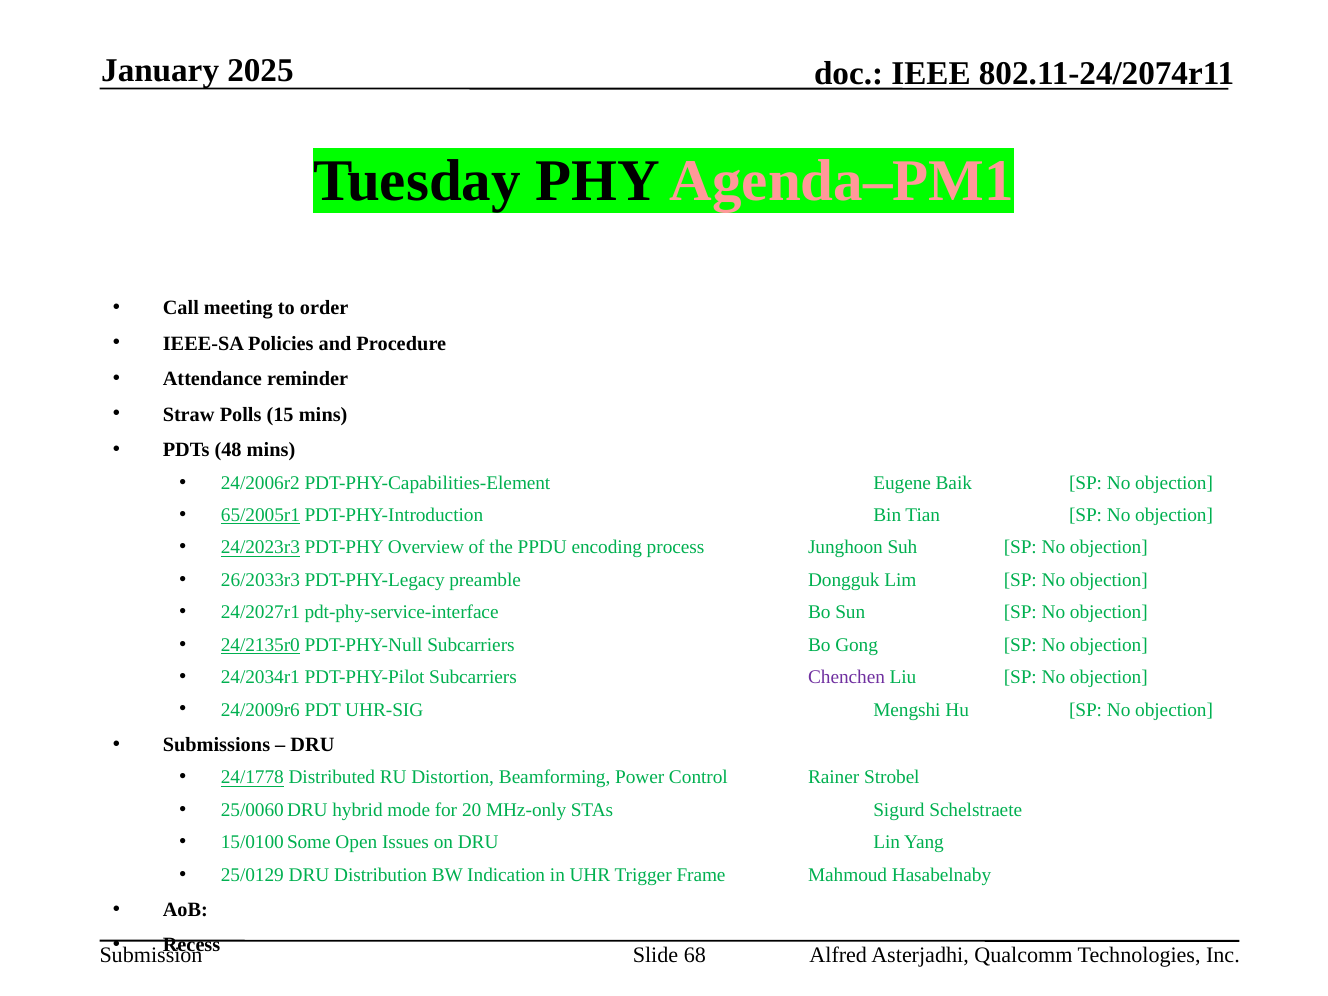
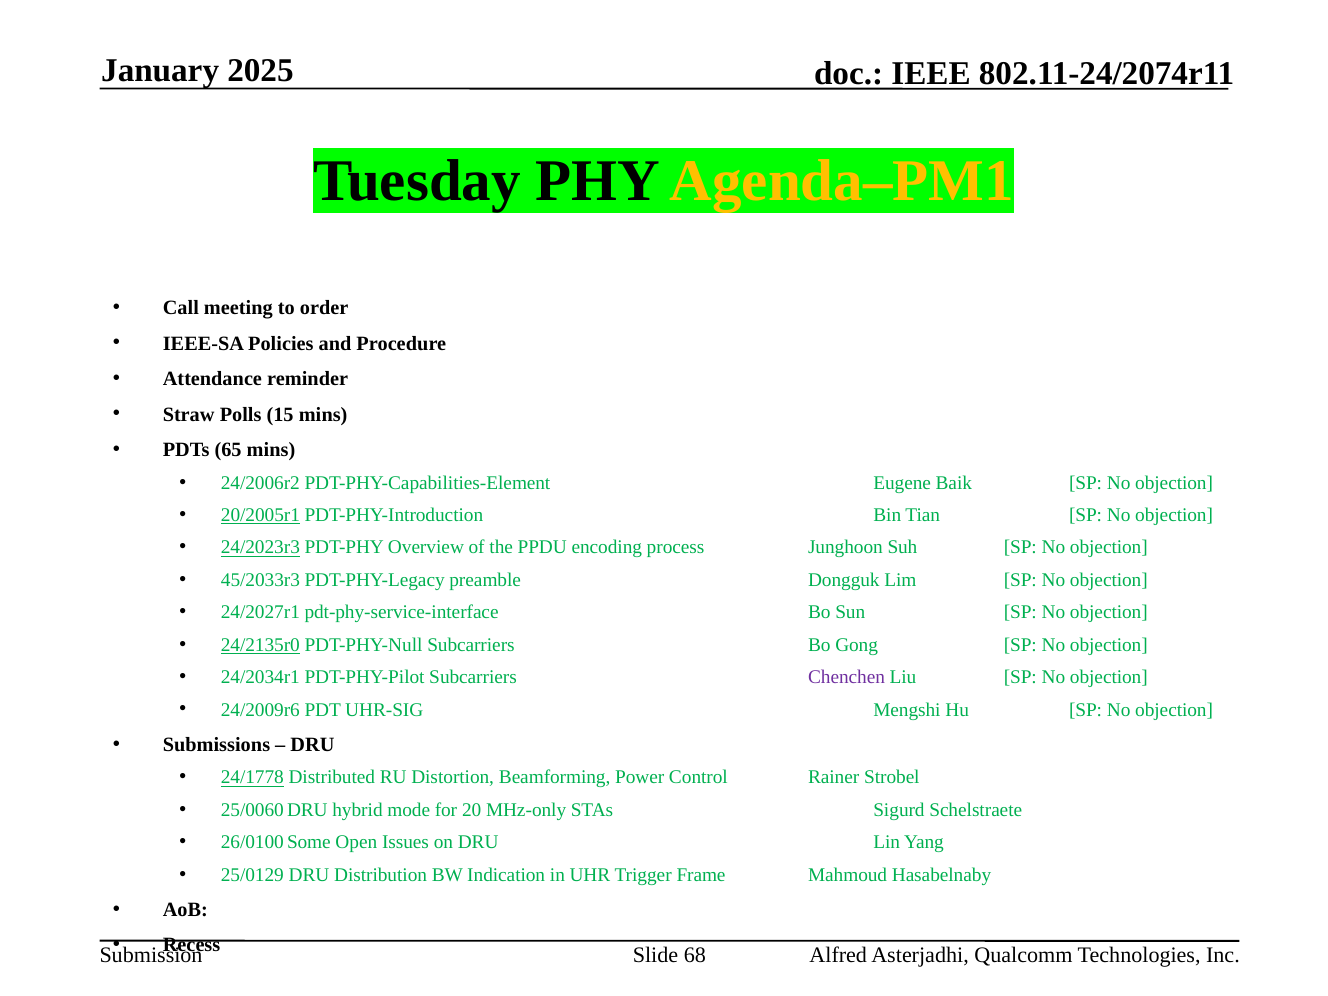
Agenda–PM1 colour: pink -> yellow (842, 181)
48: 48 -> 65 (228, 450)
65/2005r1: 65/2005r1 -> 20/2005r1 (260, 515)
26/2033r3: 26/2033r3 -> 45/2033r3 (260, 580)
15/0100: 15/0100 -> 26/0100 (252, 842)
